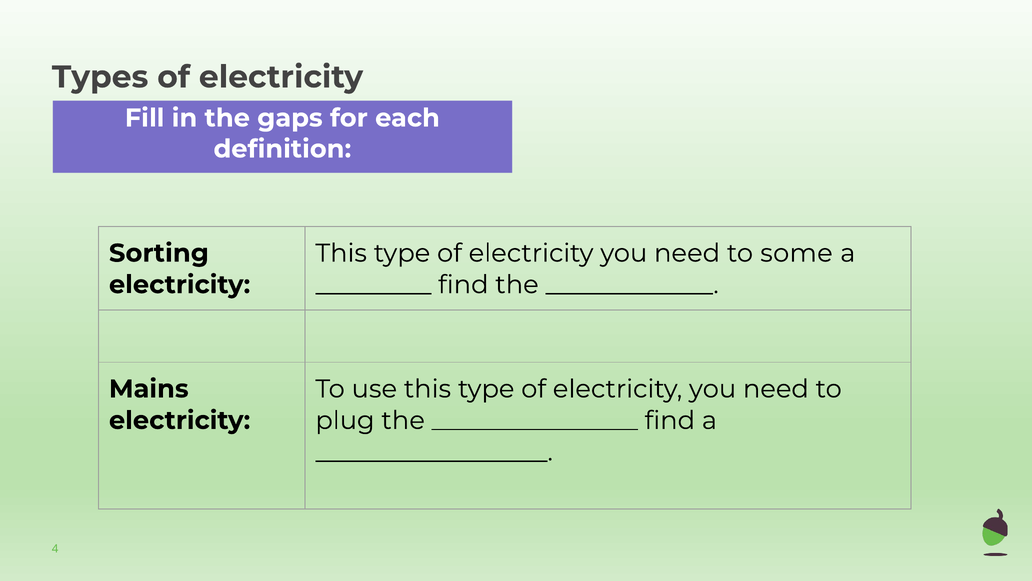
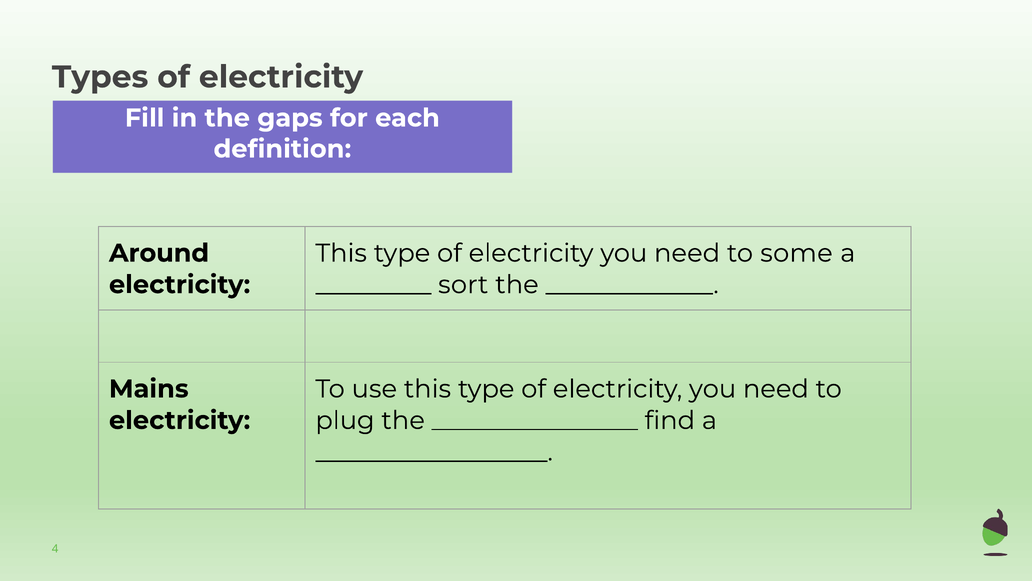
Sorting: Sorting -> Around (159, 253)
find: find -> sort (463, 284)
